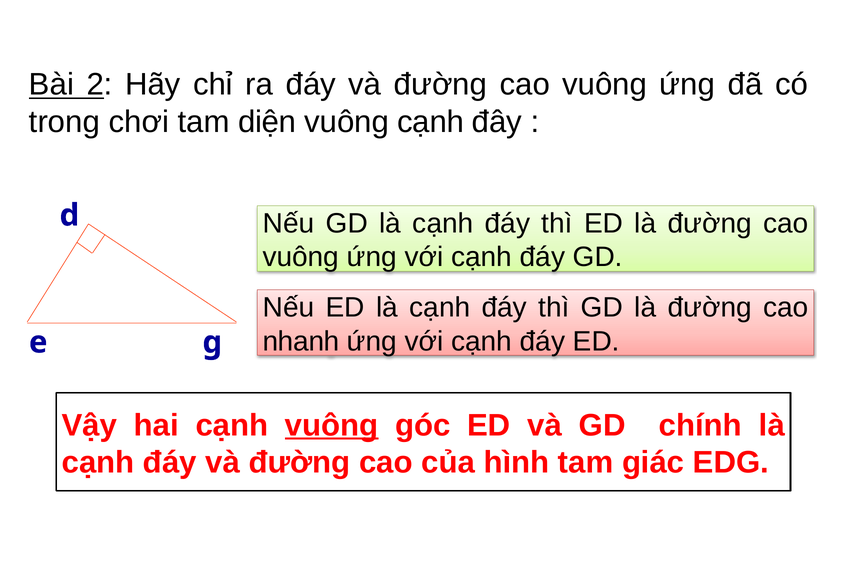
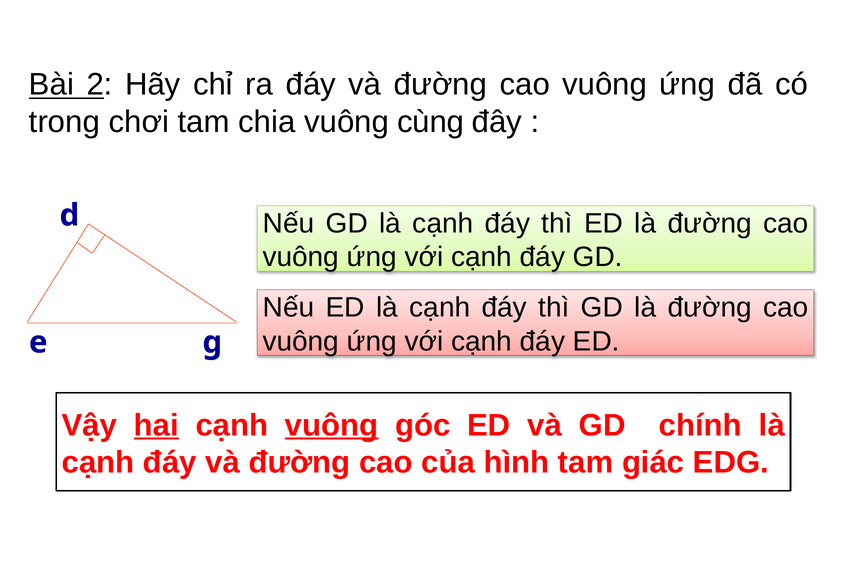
diện: diện -> chia (267, 122)
vuông cạnh: cạnh -> cùng (431, 122)
nhanh: nhanh -> vuông (301, 342)
hai underline: none -> present (156, 426)
